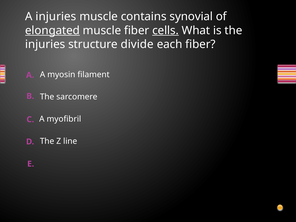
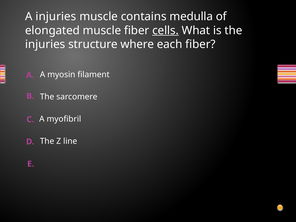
synovial: synovial -> medulla (191, 17)
elongated underline: present -> none (52, 30)
divide: divide -> where (137, 44)
